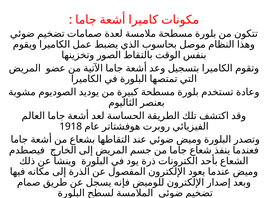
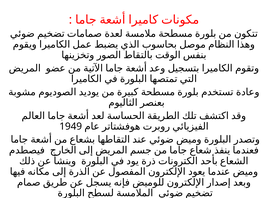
1918: 1918 -> 1949 (71, 126)
